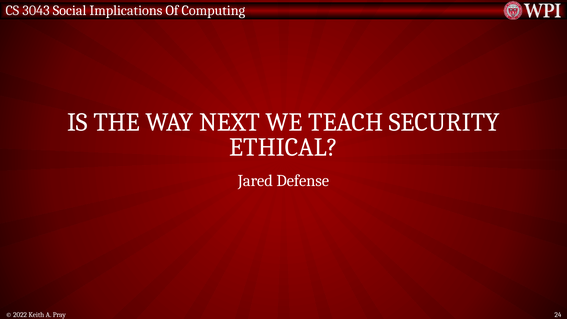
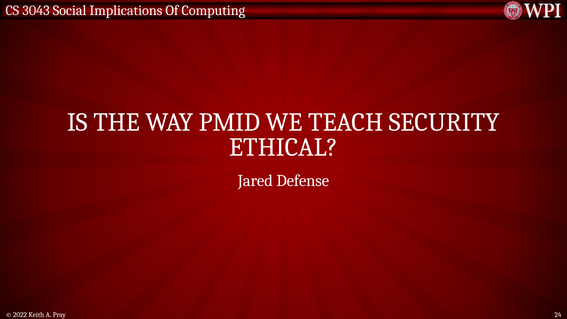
NEXT: NEXT -> PMID (230, 122)
